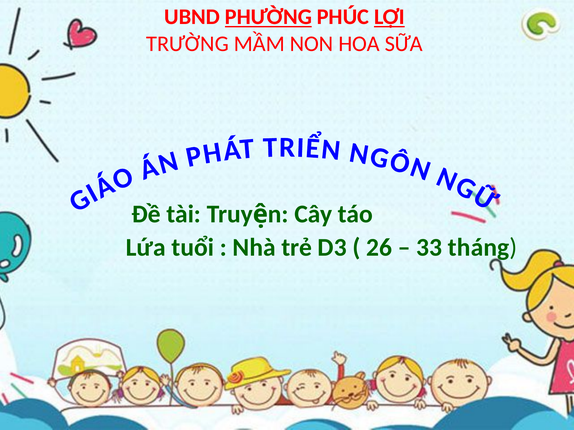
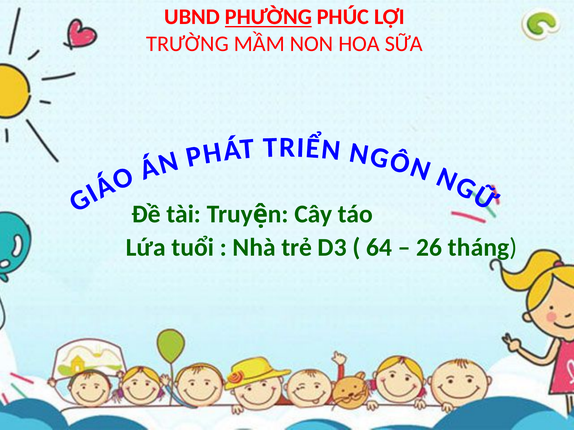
LỢI underline: present -> none (389, 17)
26: 26 -> 64 (379, 248)
33: 33 -> 26 (429, 248)
